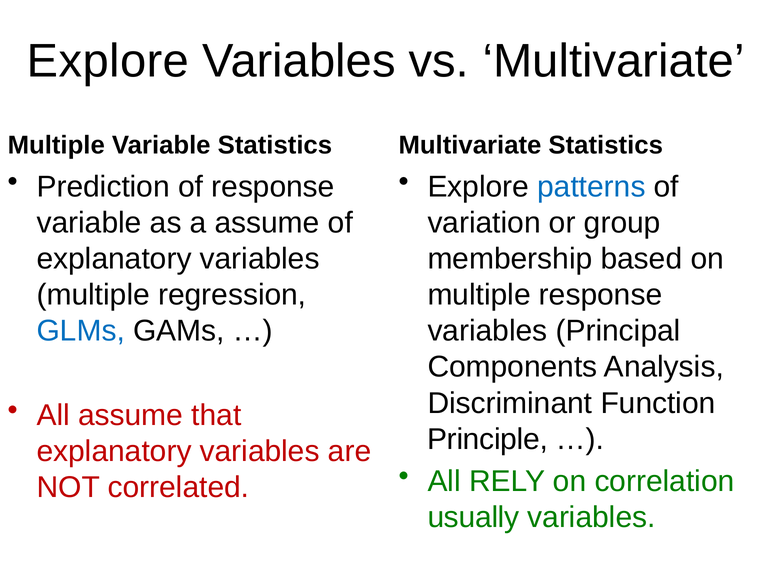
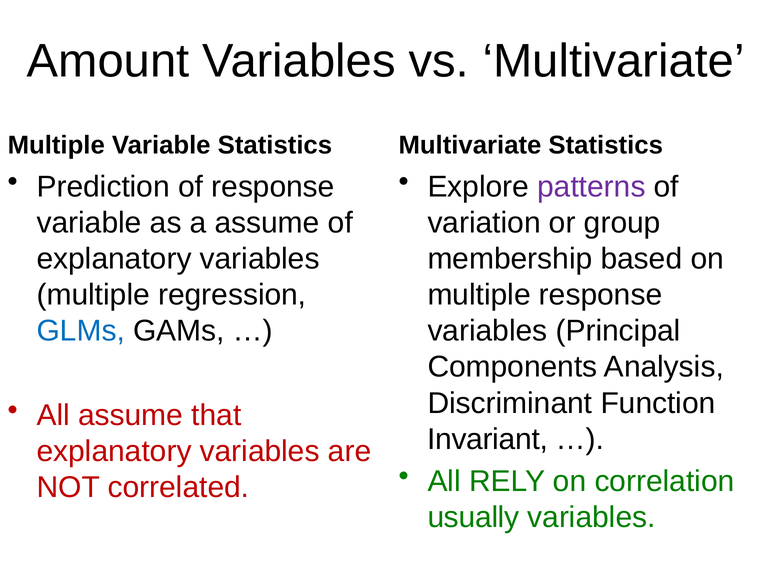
Explore: Explore -> Amount (108, 61)
patterns colour: blue -> purple (591, 187)
Principle: Principle -> Invariant (488, 439)
